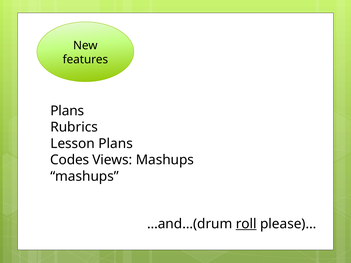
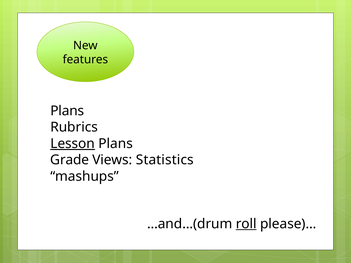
Lesson underline: none -> present (73, 144)
Codes: Codes -> Grade (70, 160)
Views Mashups: Mashups -> Statistics (165, 160)
